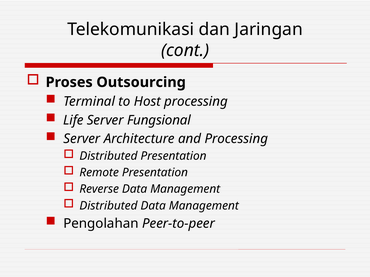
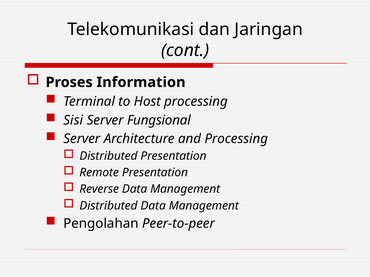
Outsourcing: Outsourcing -> Information (141, 82)
Life: Life -> Sisi (73, 120)
